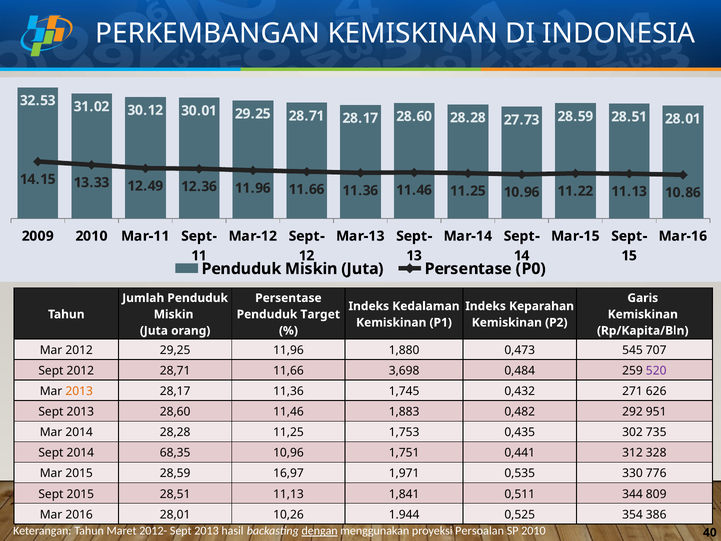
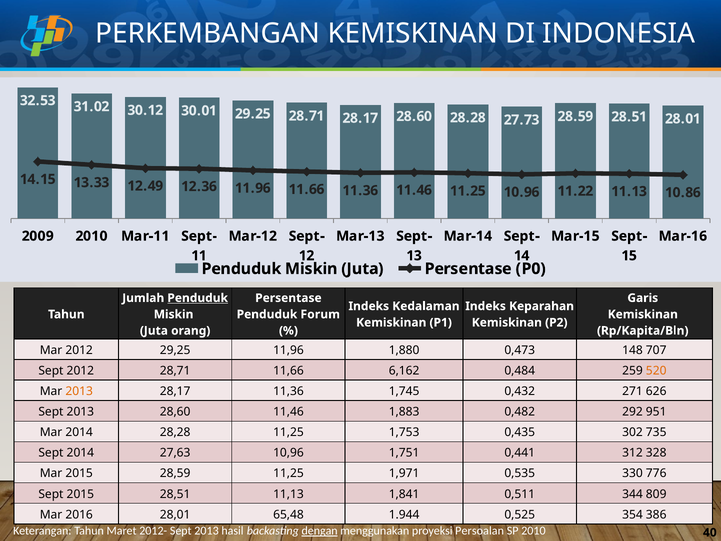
Penduduk underline: none -> present (198, 298)
Target: Target -> Forum (320, 314)
545: 545 -> 148 (633, 350)
3,698: 3,698 -> 6,162 (404, 371)
520 colour: purple -> orange (656, 371)
68,35: 68,35 -> 27,63 (175, 453)
28,59 16,97: 16,97 -> 11,25 (288, 473)
10,26: 10,26 -> 65,48 (288, 514)
